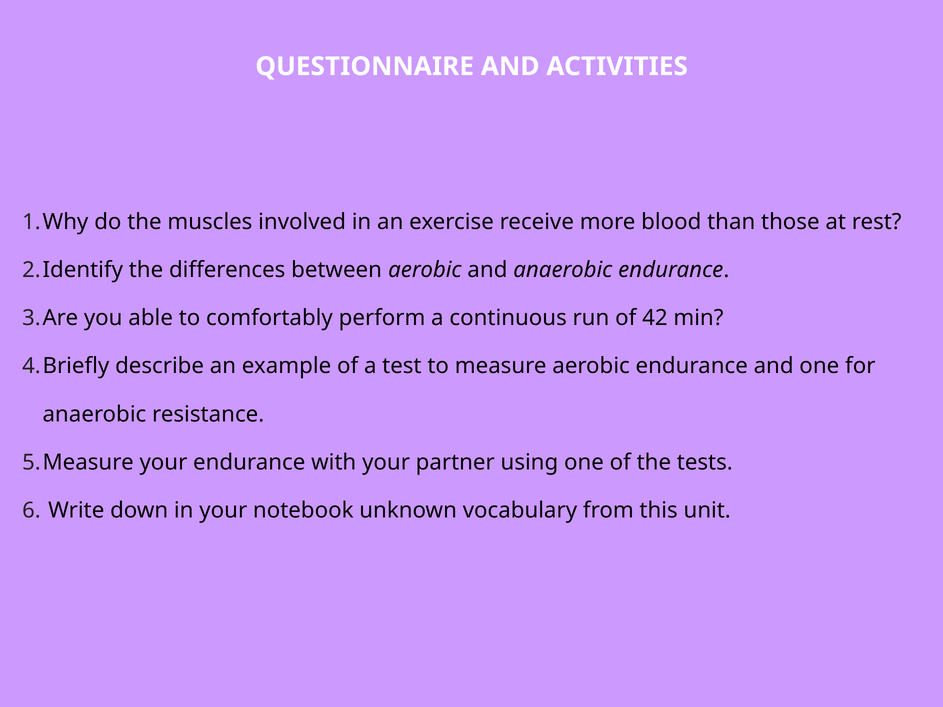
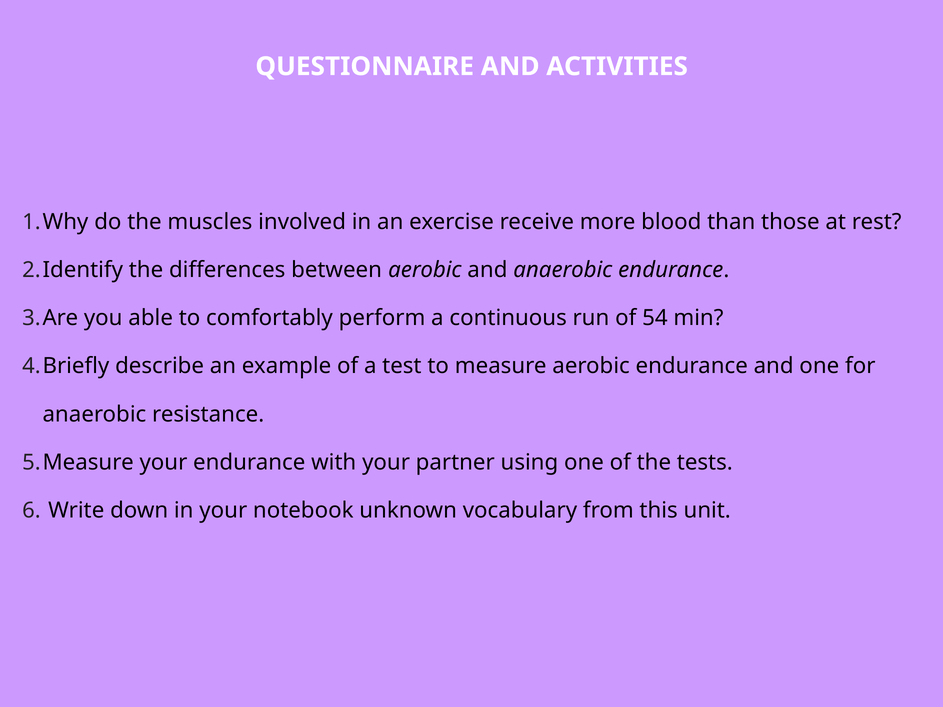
42: 42 -> 54 (655, 318)
